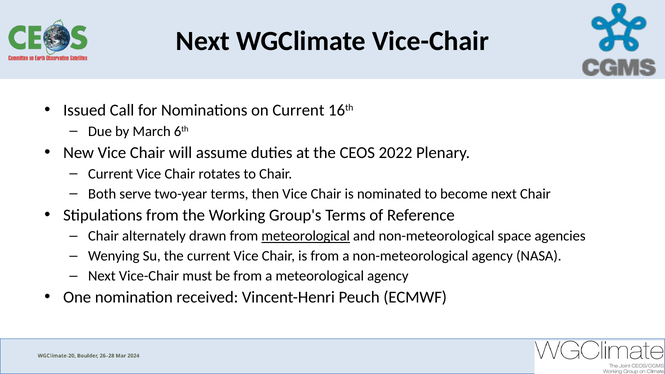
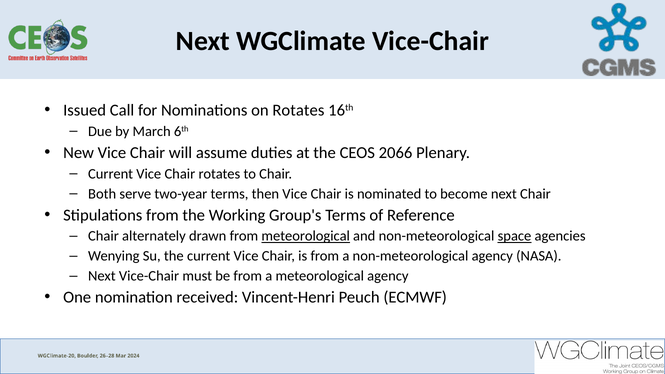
on Current: Current -> Rotates (298, 110)
2022: 2022 -> 2066 (396, 153)
space underline: none -> present (515, 236)
